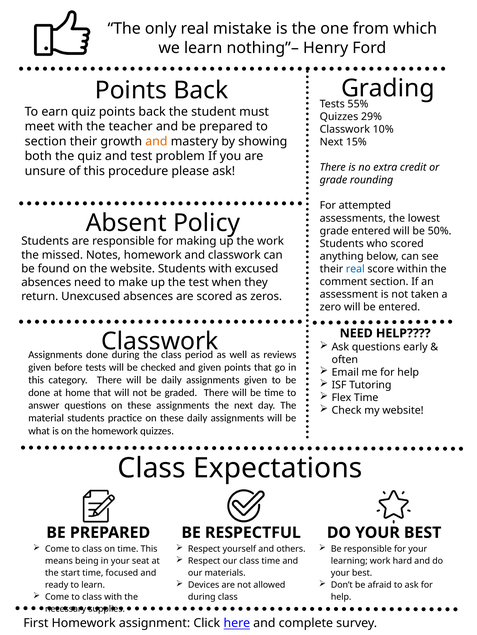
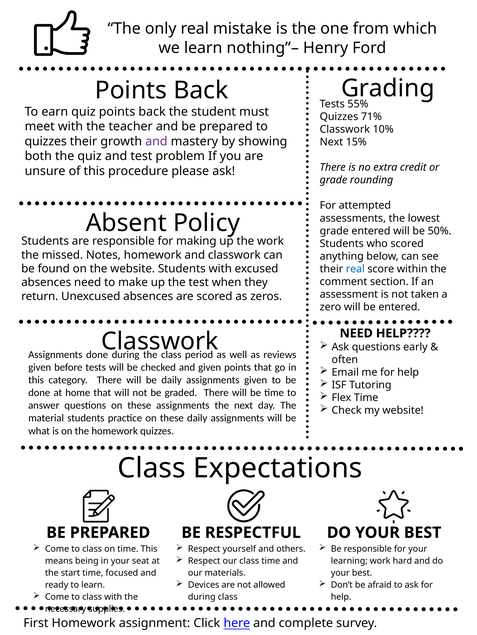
29%: 29% -> 71% (371, 117)
section: section -> quizzes (46, 142)
and colour: orange -> purple (156, 142)
